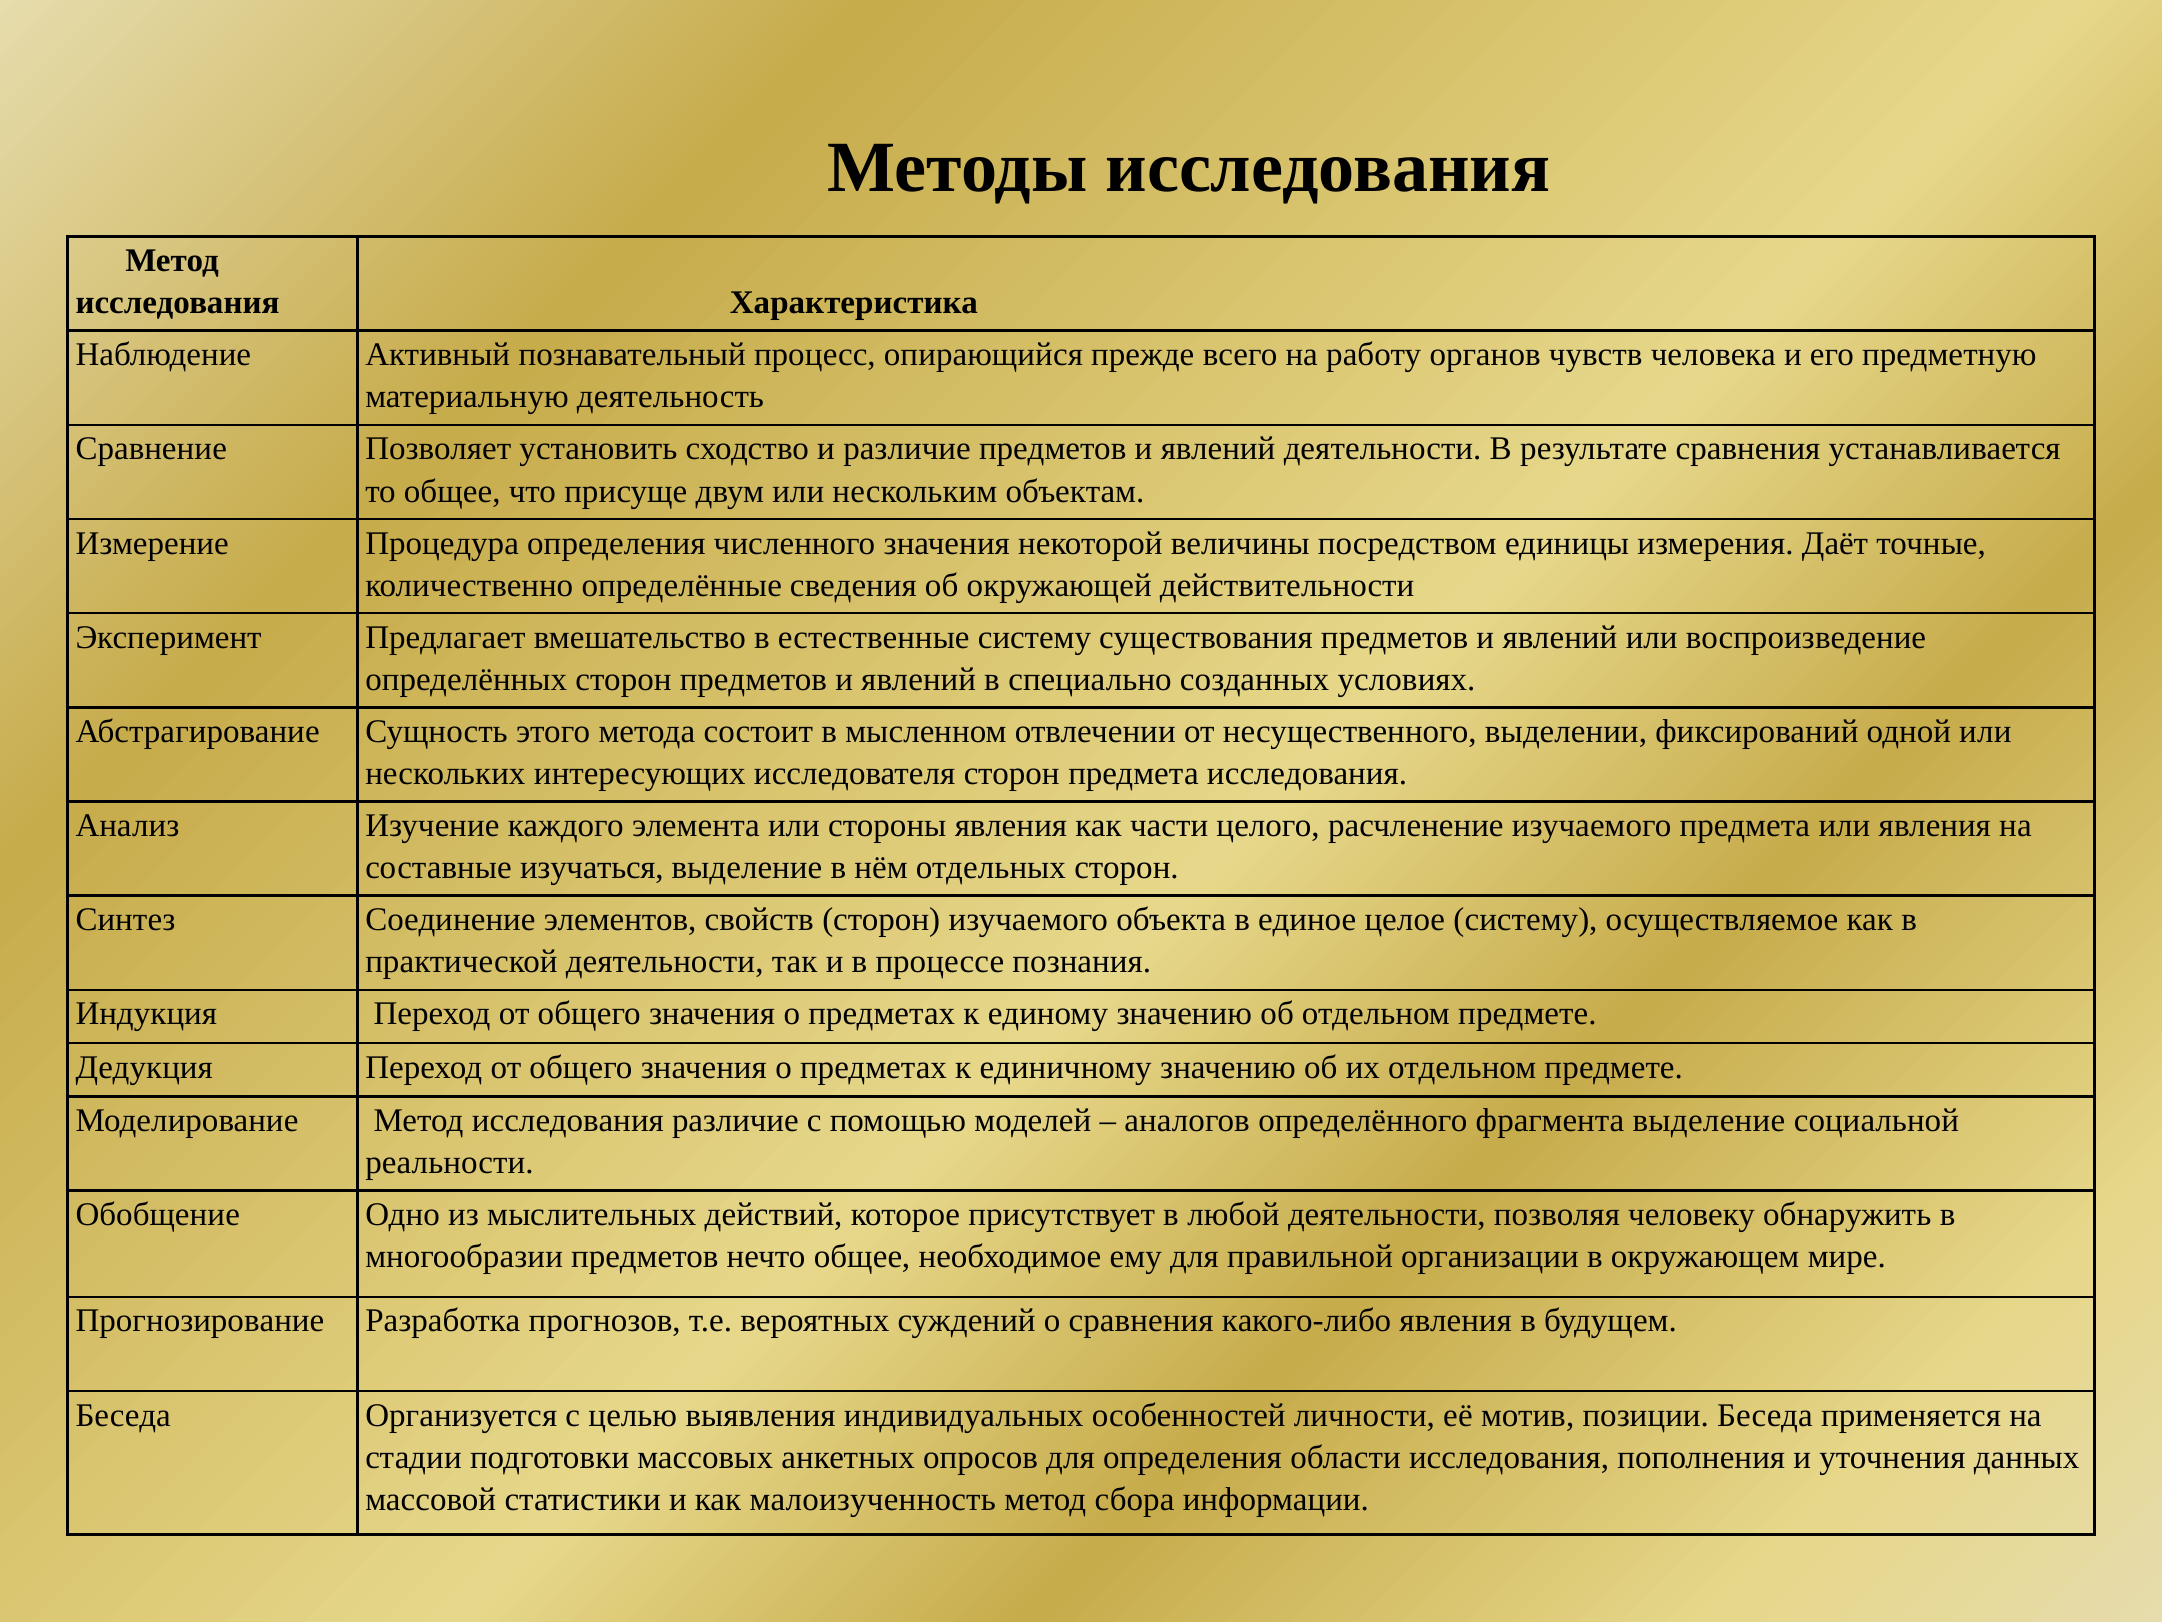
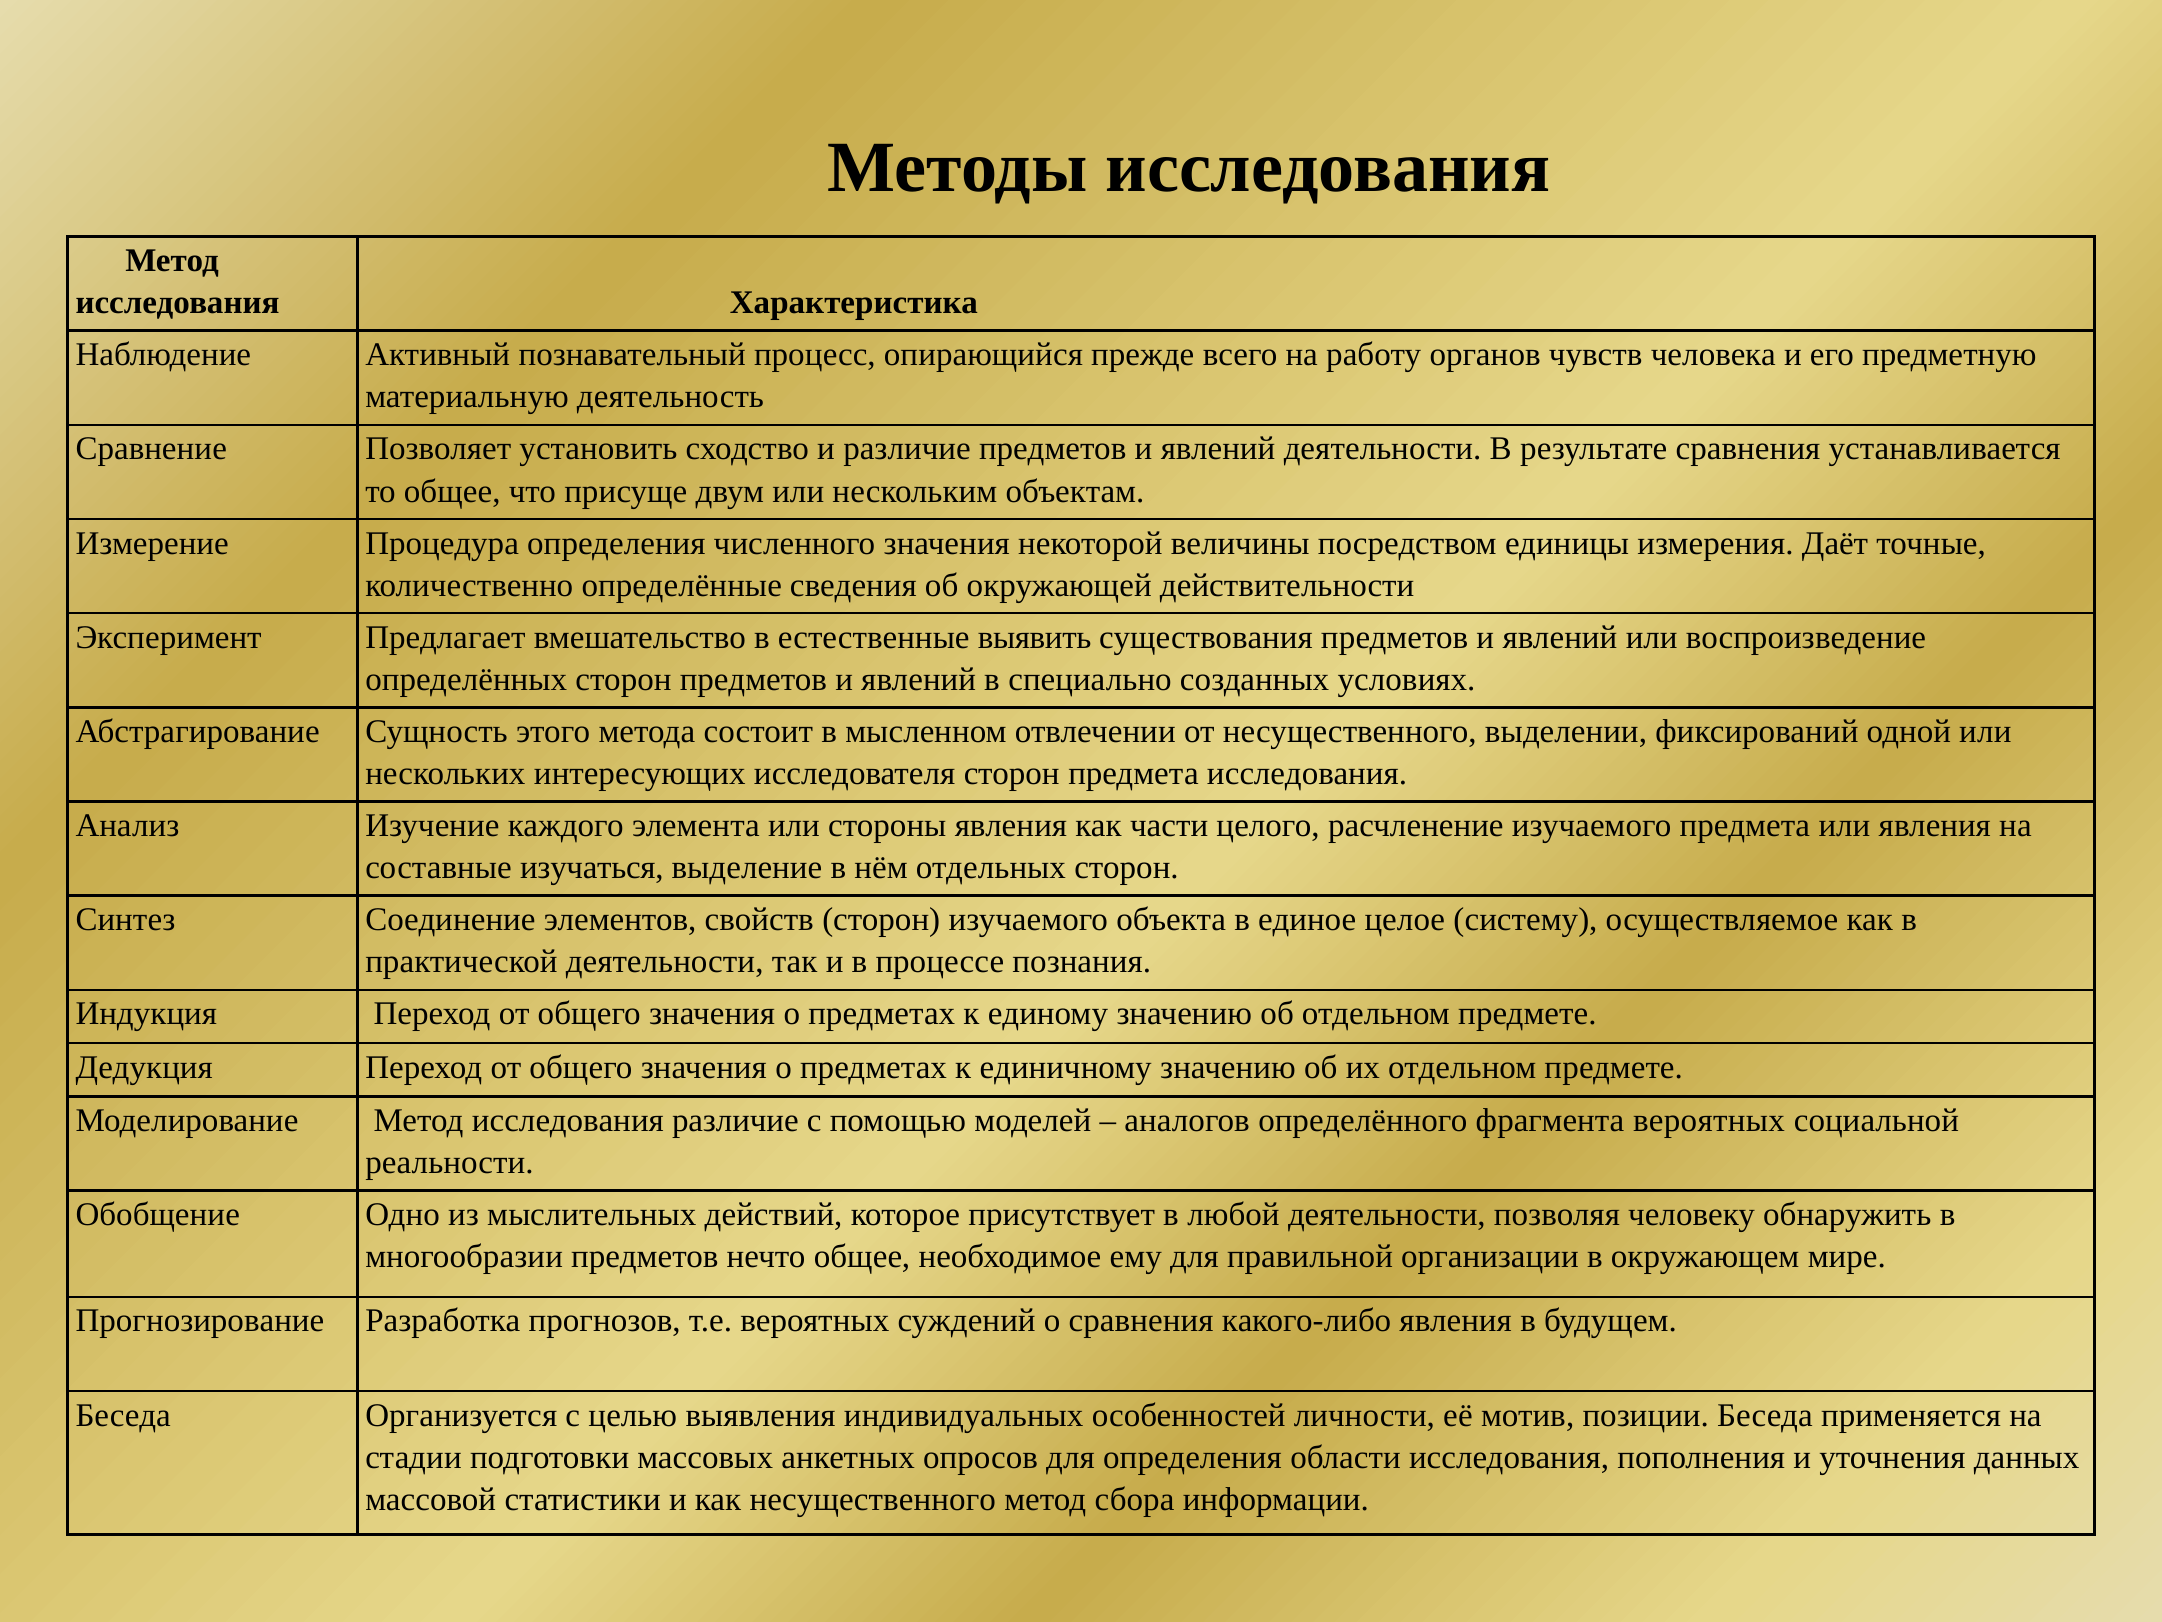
естественные систему: систему -> выявить (1035, 637)
фрагмента выделение: выделение -> вероятных (1709, 1120)
как малоизученность: малоизученность -> несущественного (873, 1499)
